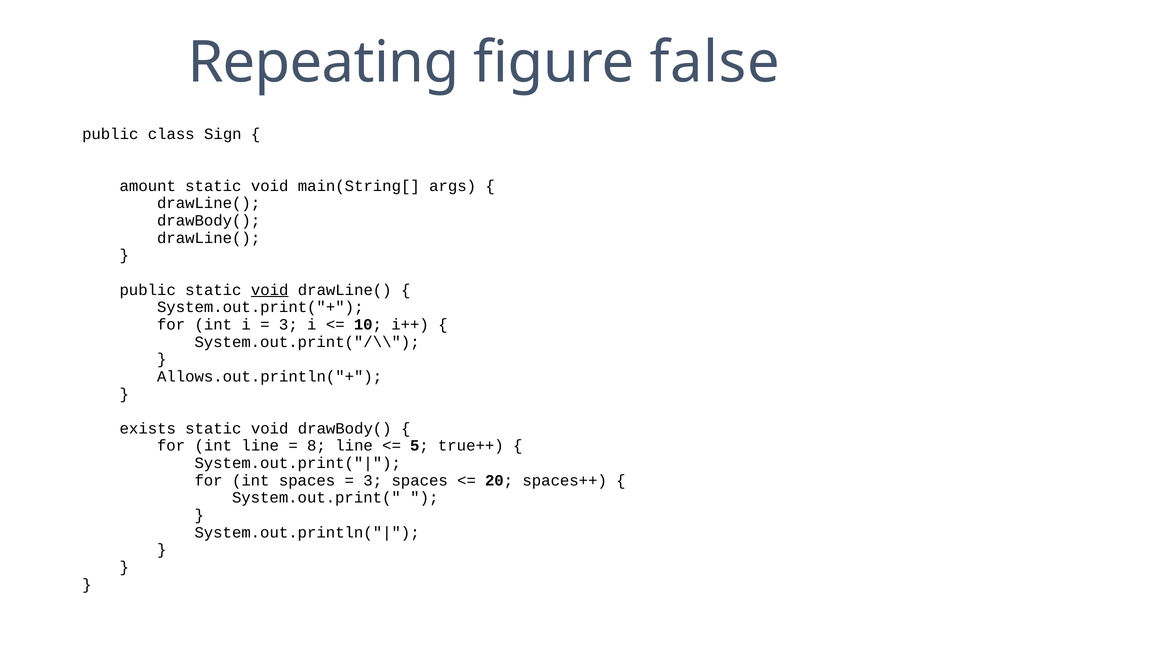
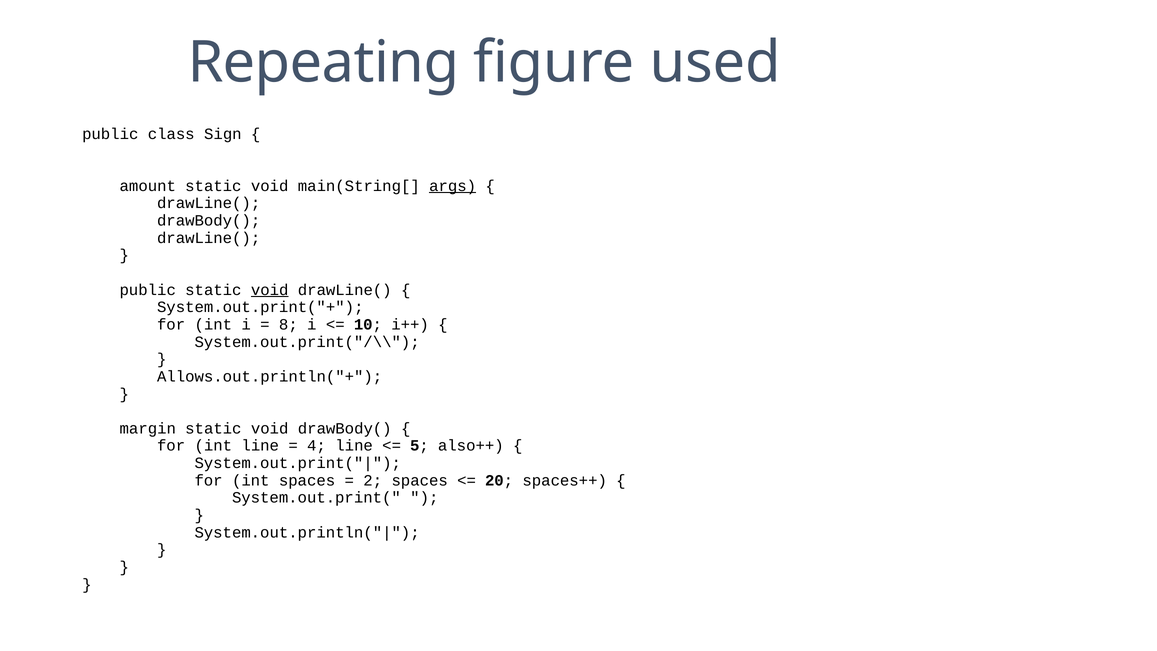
false: false -> used (715, 62)
args underline: none -> present (453, 186)
3: 3 -> 8 (288, 324)
exists: exists -> margin (148, 428)
8: 8 -> 4 (316, 446)
true++: true++ -> also++ (471, 446)
3: 3 -> 2 (373, 480)
